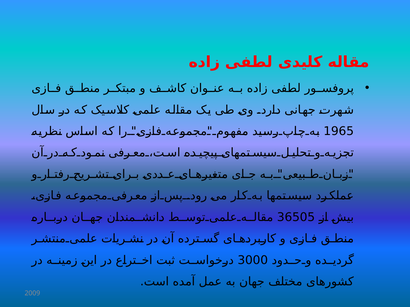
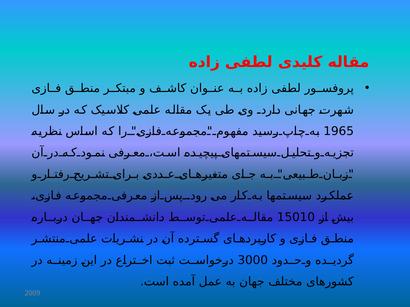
36505: 36505 -> 15010 (296, 218)
